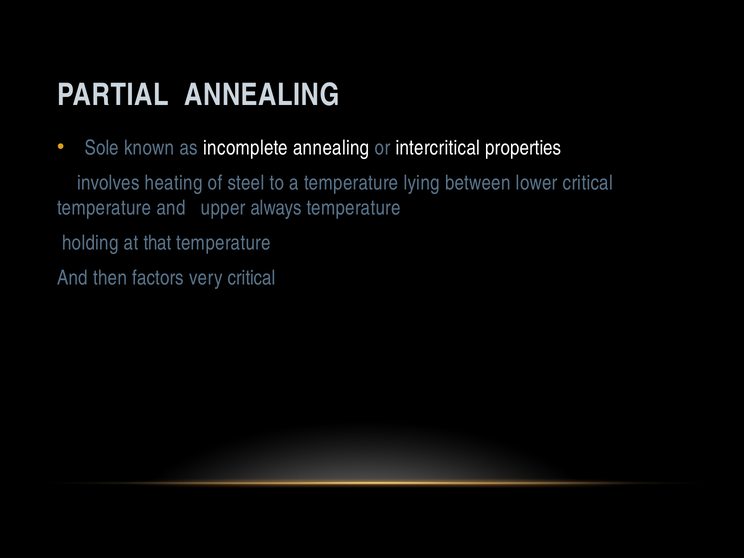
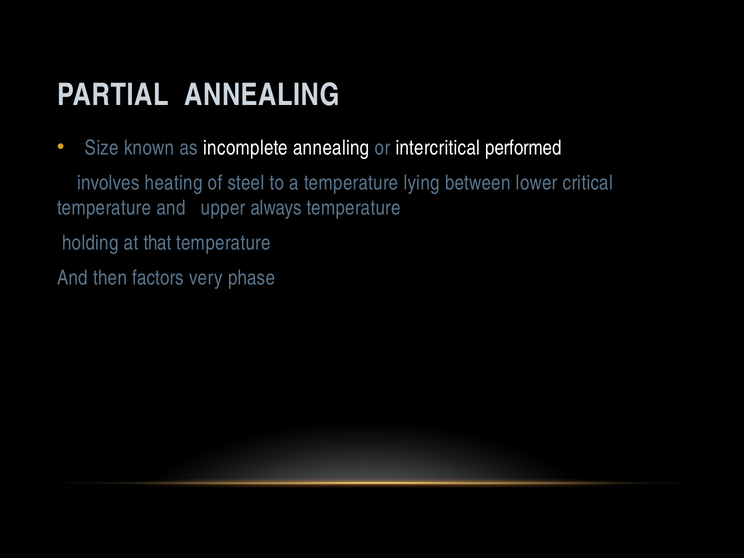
Sole: Sole -> Size (102, 148)
properties: properties -> performed (524, 148)
very critical: critical -> phase (252, 278)
